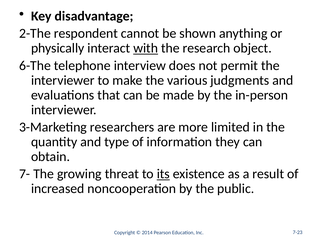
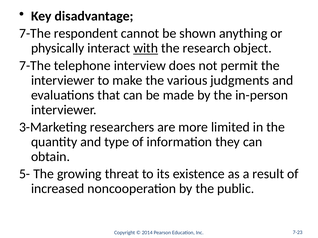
2-The: 2-The -> 7-The (35, 34)
6-The: 6-The -> 7-The (35, 66)
7-: 7- -> 5- (25, 174)
its underline: present -> none (163, 174)
